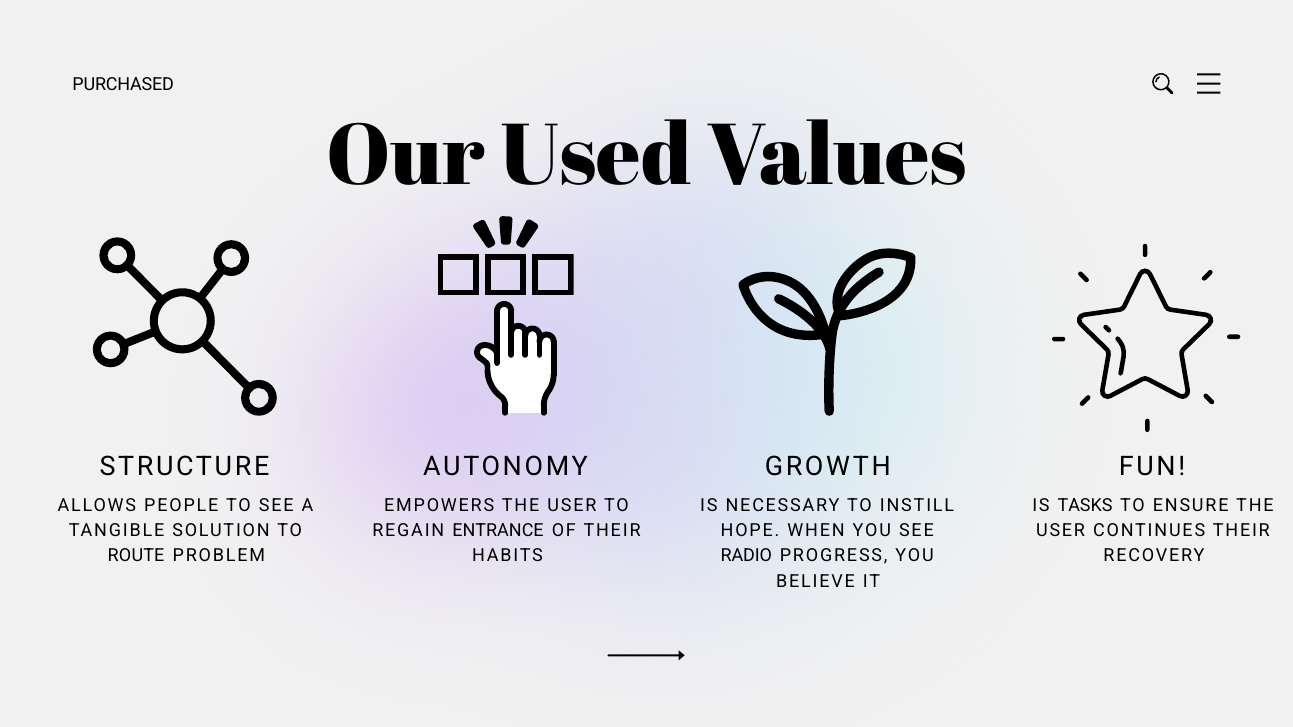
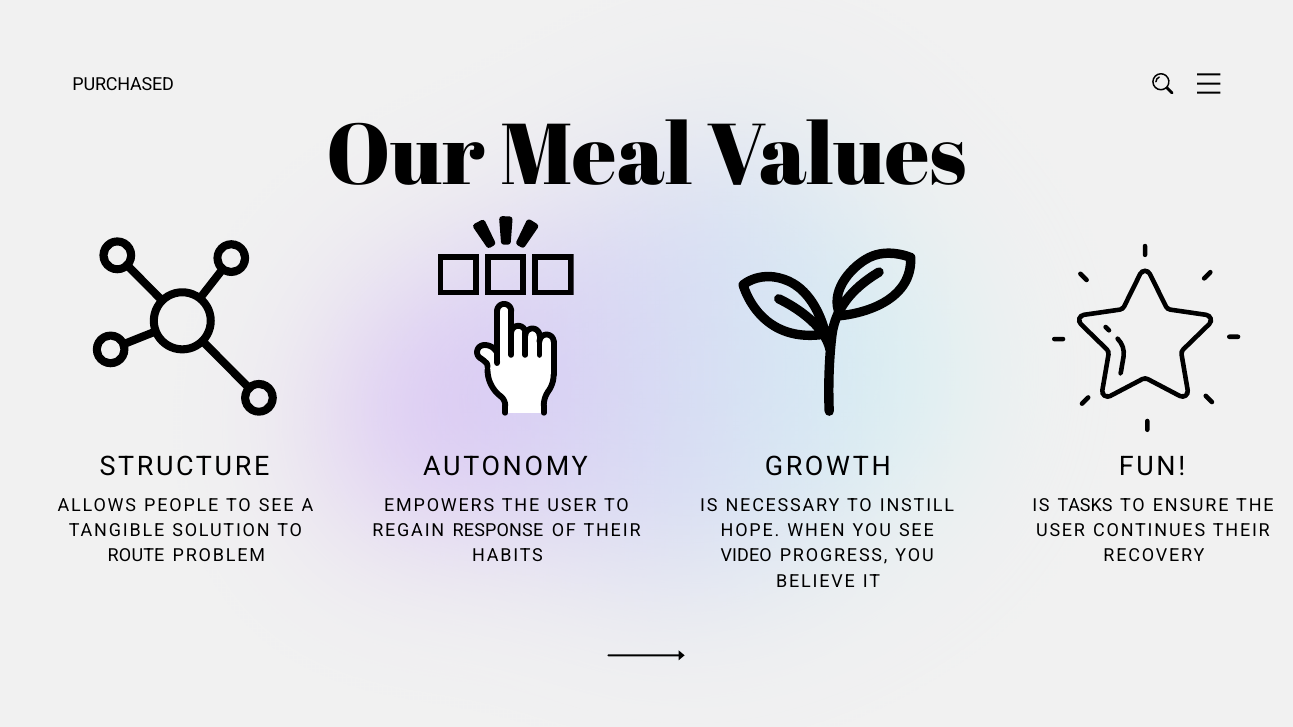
Used: Used -> Meal (596, 156)
ENTRANCE: ENTRANCE -> RESPONSE (498, 531)
RADIO: RADIO -> VIDEO (746, 556)
